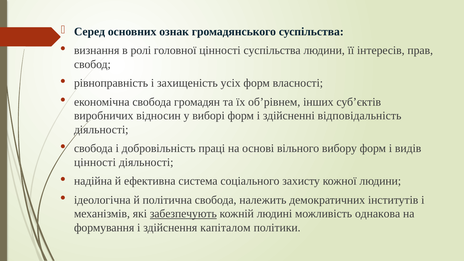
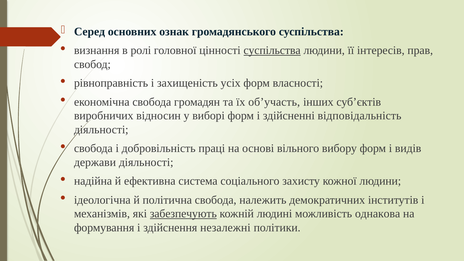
суспільства underline: none -> present (272, 50)
об’рівнем: об’рівнем -> об’участь (274, 102)
цінності: цінності -> держави (95, 162)
капіталом: капіталом -> незалежні (225, 228)
